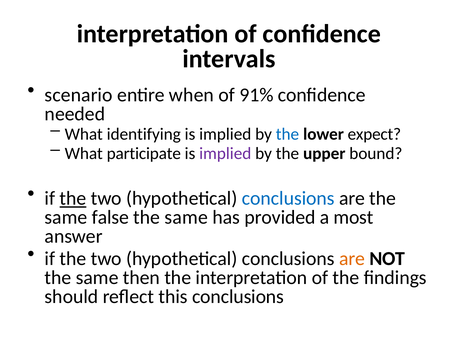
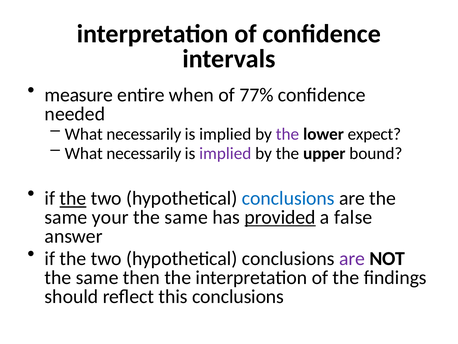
scenario: scenario -> measure (79, 95)
91%: 91% -> 77% (256, 95)
identifying: identifying -> necessarily (144, 134)
the colour: blue -> purple (287, 134)
participate: participate -> necessarily (144, 153)
false: false -> your (110, 217)
provided underline: none -> present (280, 217)
most: most -> false (353, 217)
are colour: orange -> purple (352, 258)
